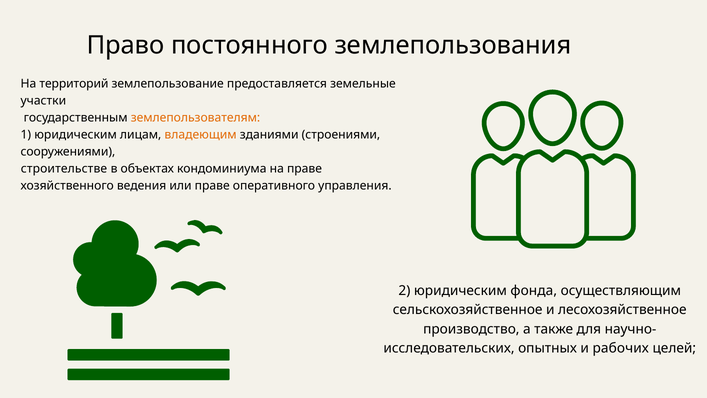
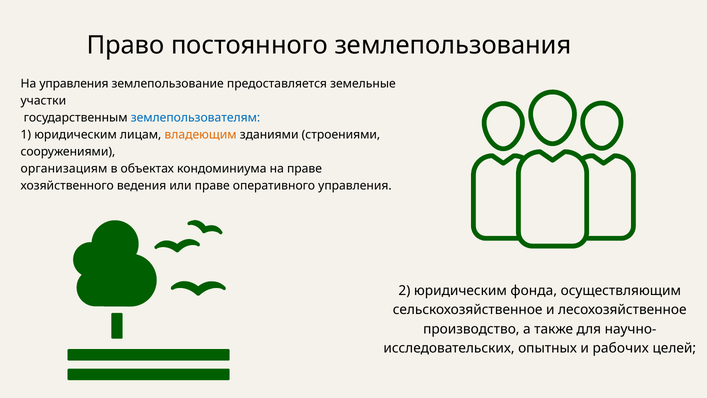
На территорий: территорий -> управления (74, 84)
землепользователям colour: orange -> blue (195, 118)
строительстве: строительстве -> организациям (64, 169)
